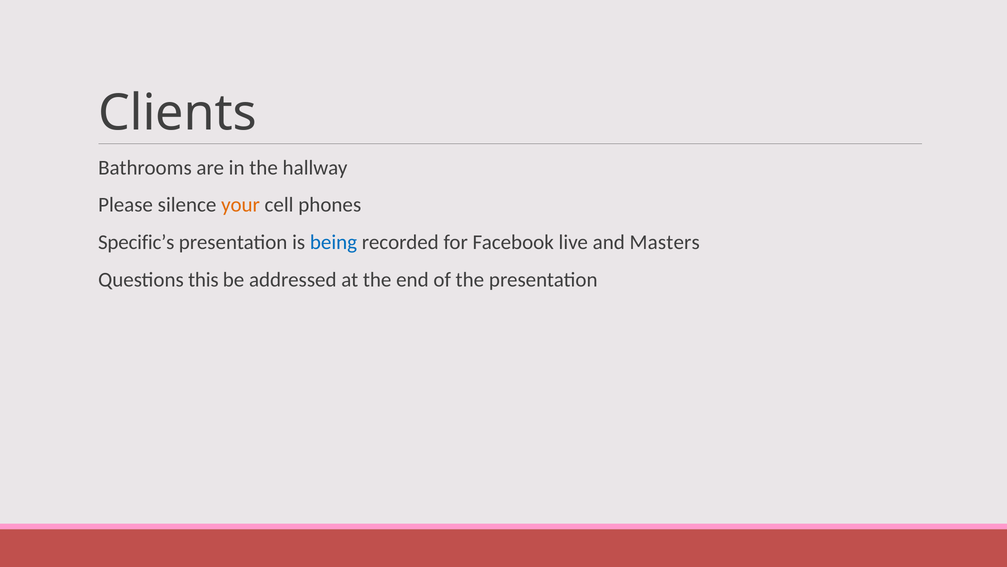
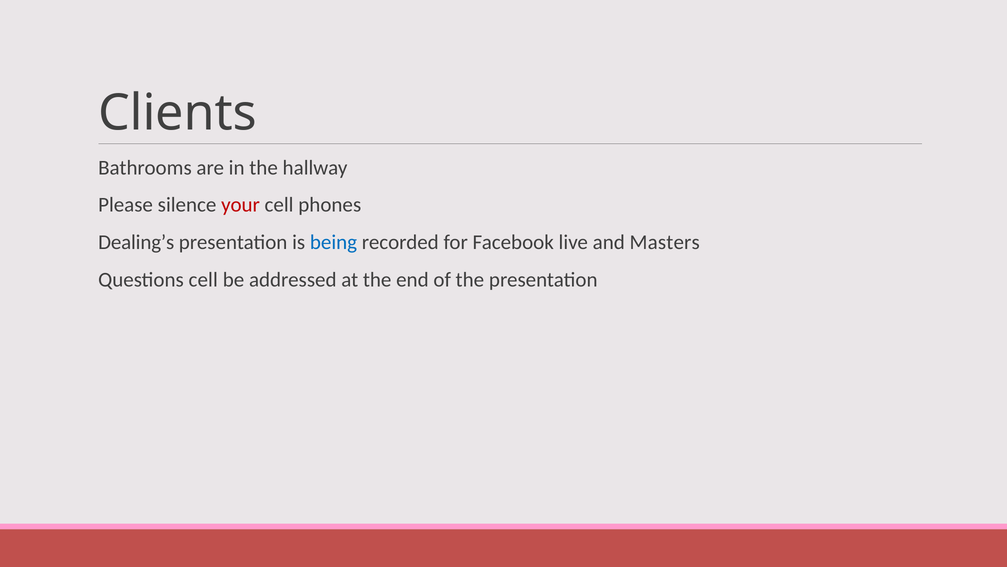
your colour: orange -> red (241, 205)
Specific’s: Specific’s -> Dealing’s (136, 242)
Questions this: this -> cell (203, 279)
